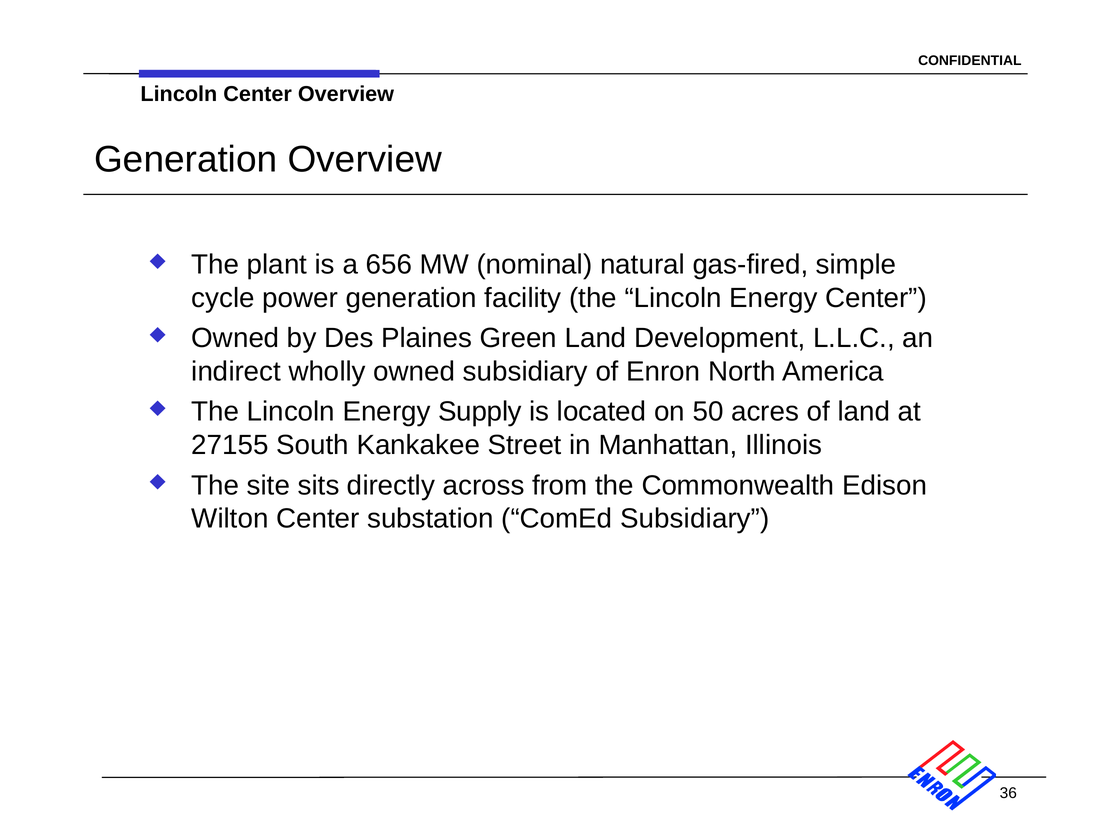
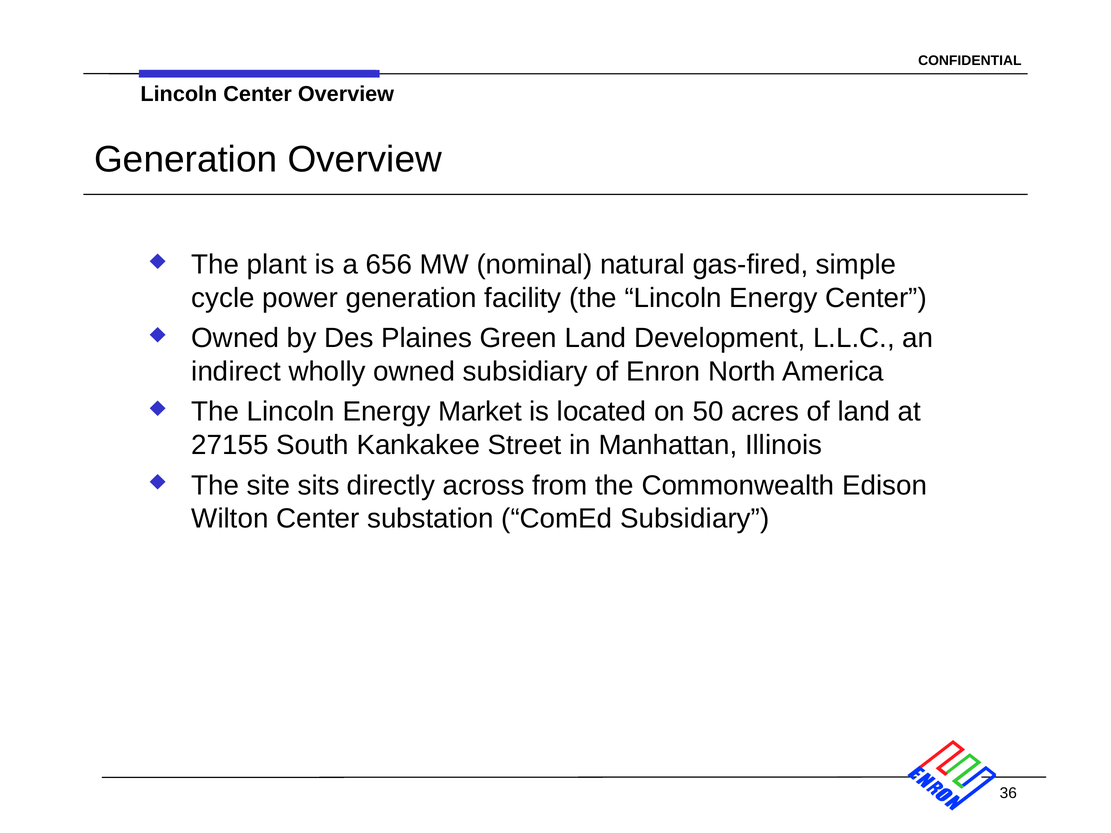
Supply: Supply -> Market (480, 412)
